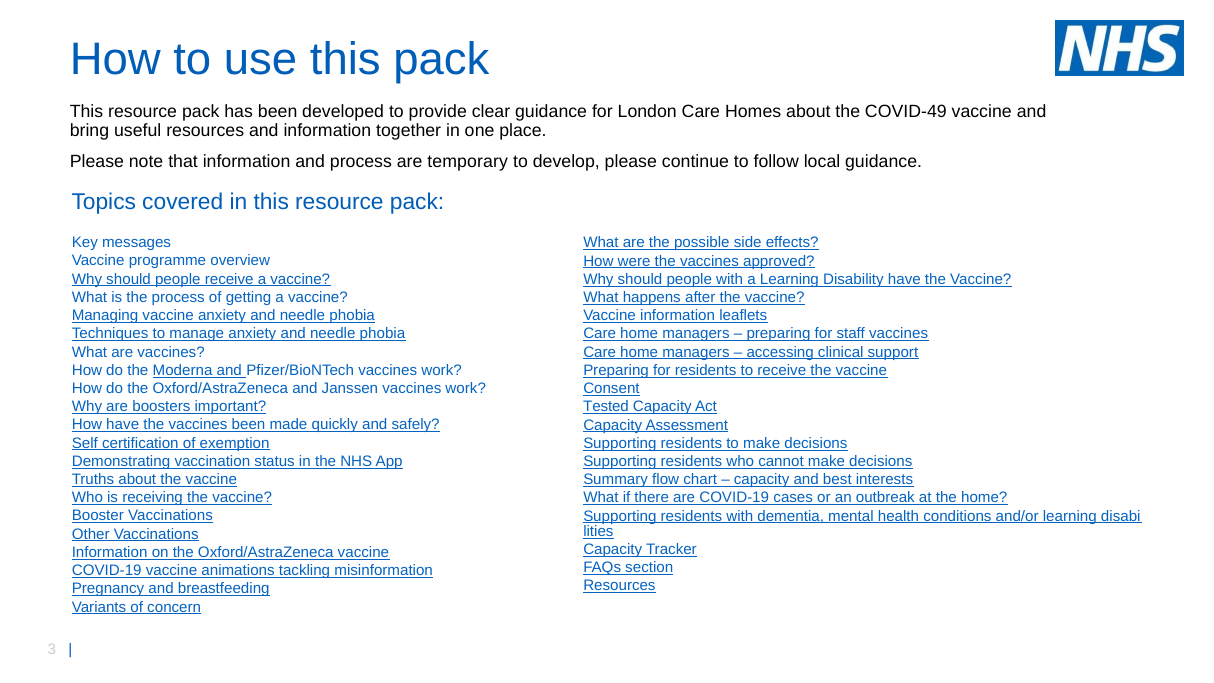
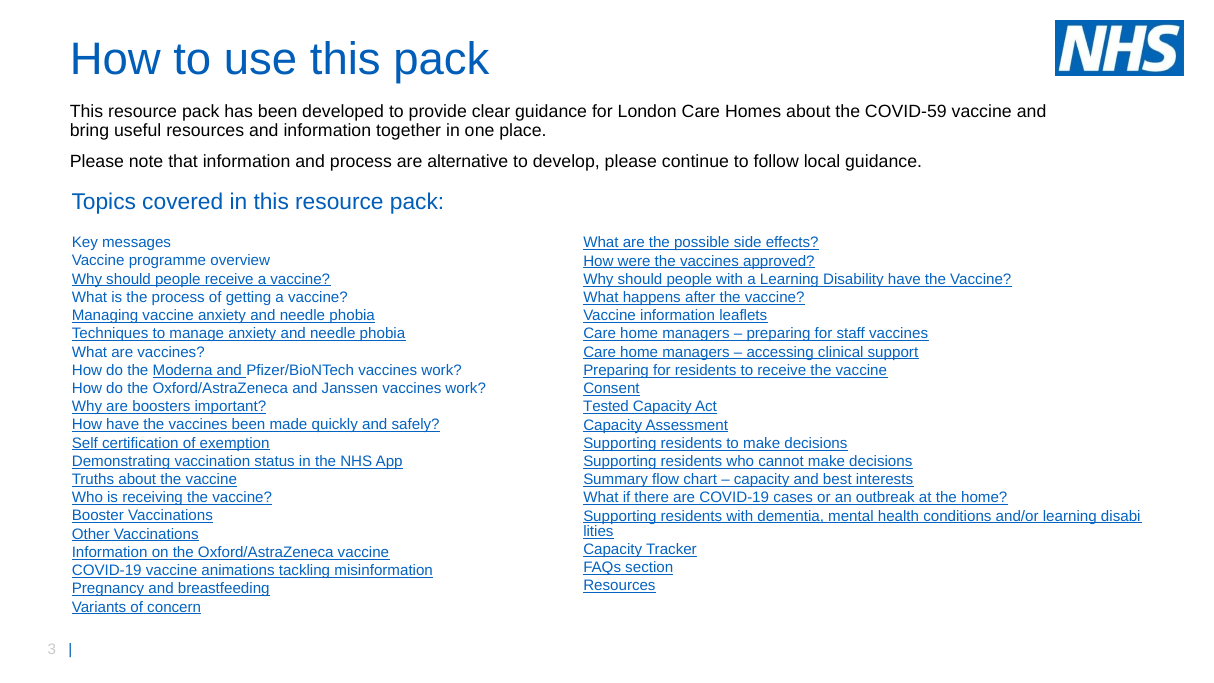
COVID-49: COVID-49 -> COVID-59 (906, 111)
temporary: temporary -> alternative (468, 162)
